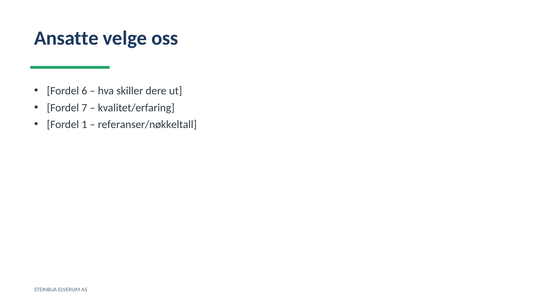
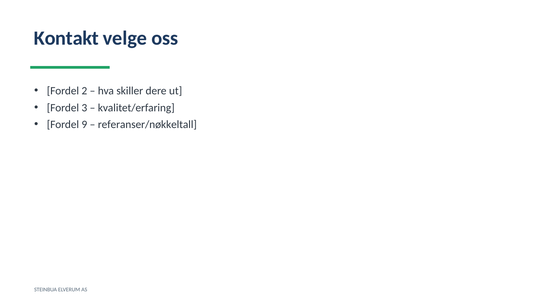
Ansatte: Ansatte -> Kontakt (66, 38)
6: 6 -> 2 (84, 91)
7: 7 -> 3 (84, 108)
1: 1 -> 9 (84, 125)
